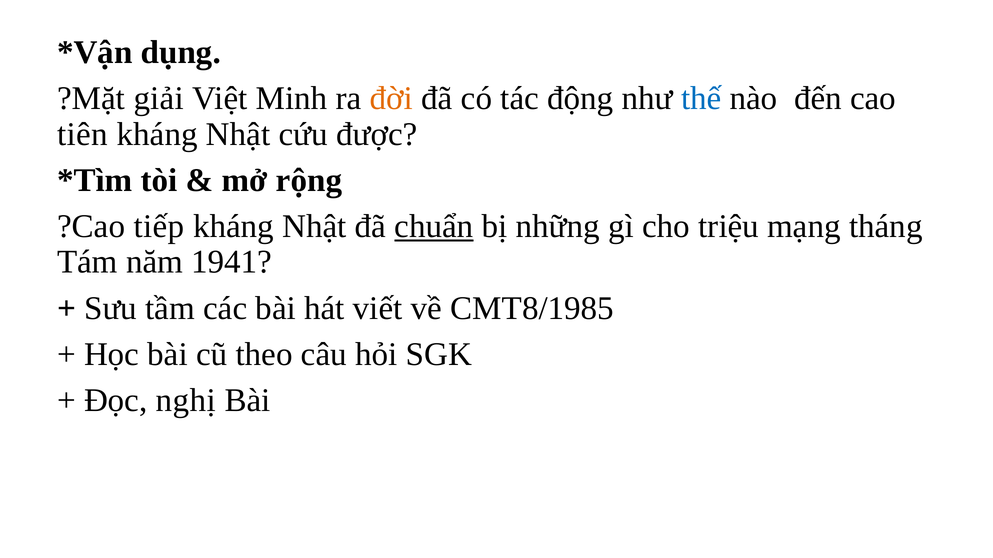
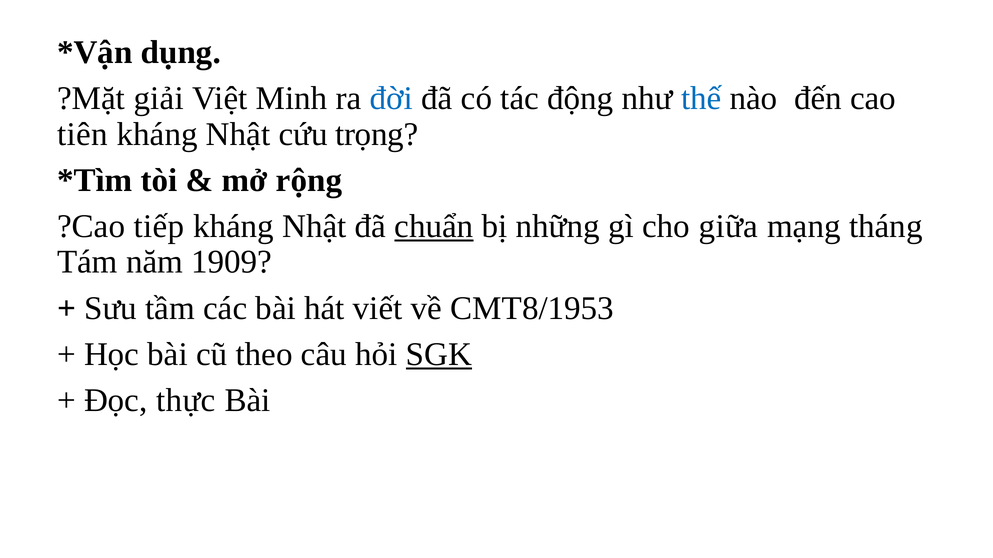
đời colour: orange -> blue (391, 99)
được: được -> trọng (377, 134)
triệu: triệu -> giữa (728, 227)
1941: 1941 -> 1909 (232, 262)
CMT8/1985: CMT8/1985 -> CMT8/1953 (532, 308)
SGK underline: none -> present (439, 355)
nghị: nghị -> thực (186, 401)
